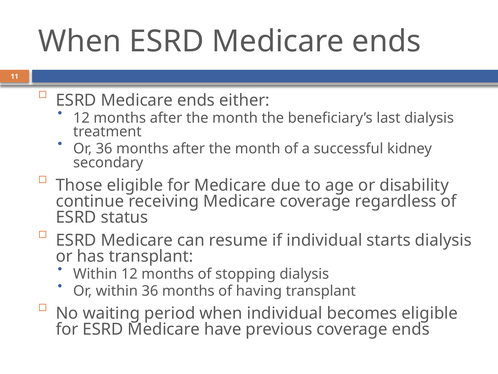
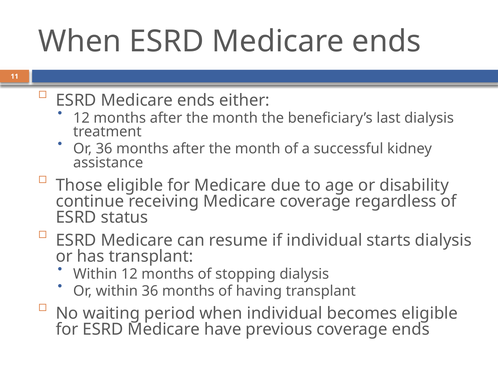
secondary: secondary -> assistance (108, 163)
